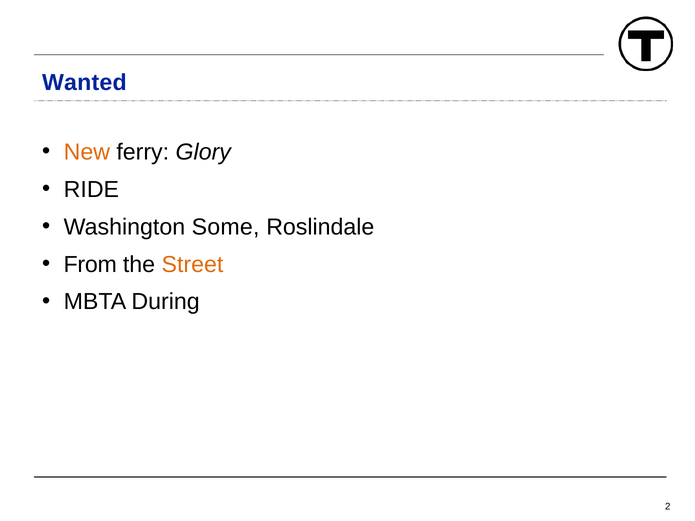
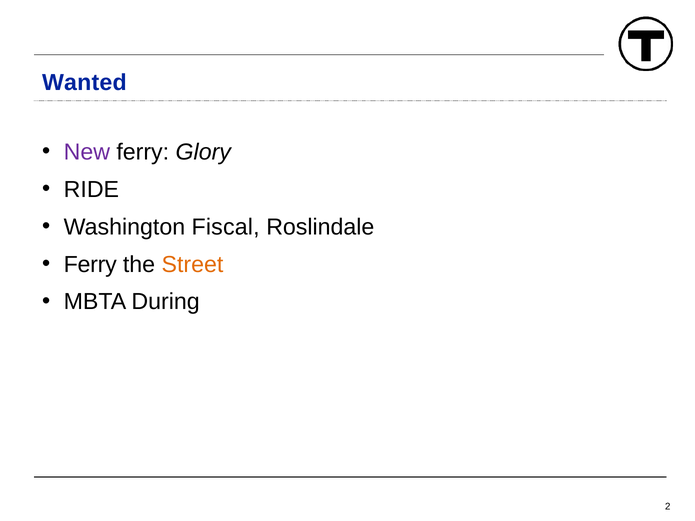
New colour: orange -> purple (87, 152)
Some: Some -> Fiscal (226, 227)
From: From -> Ferry (90, 265)
